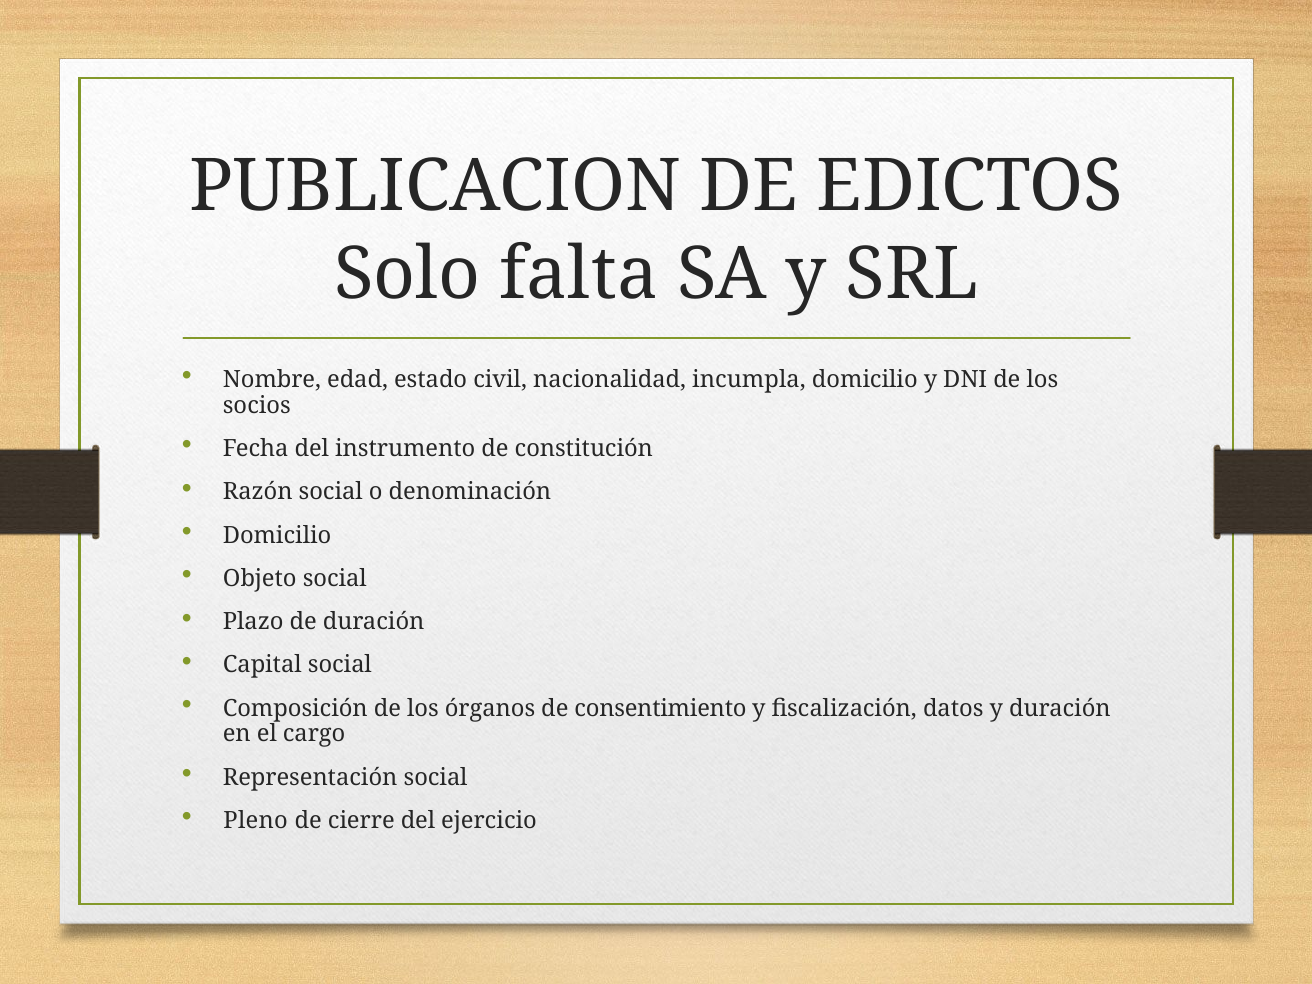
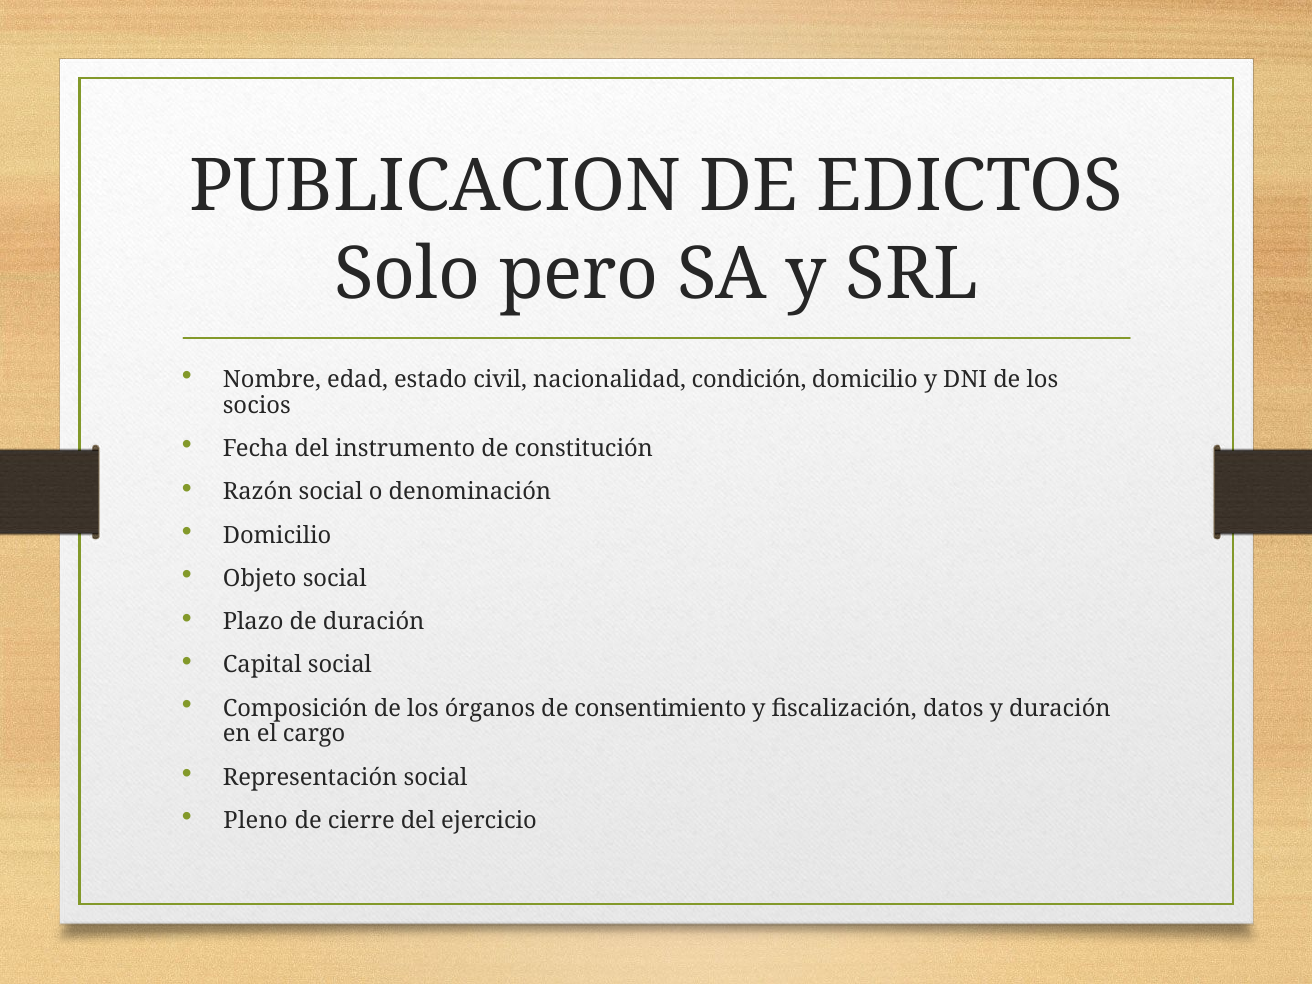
falta: falta -> pero (579, 274)
incumpla: incumpla -> condición (749, 380)
